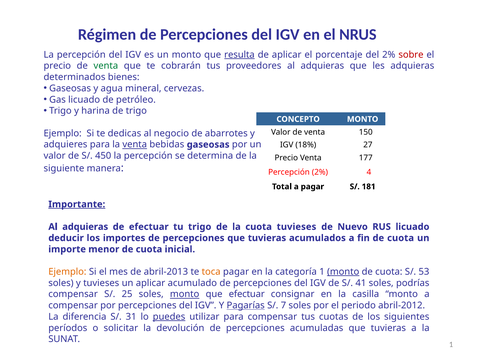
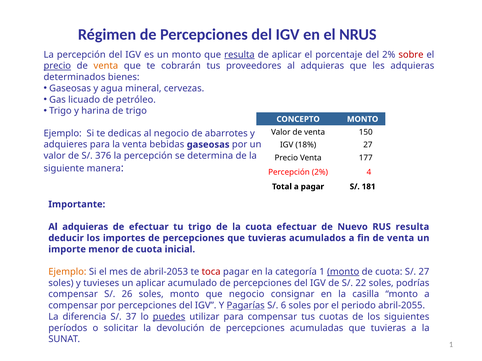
precio underline: none -> present (57, 66)
venta colour: green -> orange (106, 66)
venta underline: present -> none (135, 145)
450: 450 -> 376 (103, 156)
Importante underline: present -> none (77, 205)
cuota tuvieses: tuvieses -> efectuar (297, 227)
RUS licuado: licuado -> resulta (412, 227)
fin de cuota: cuota -> venta (401, 238)
abril-2013: abril-2013 -> abril-2053 (166, 272)
toca colour: orange -> red (211, 272)
S/ 53: 53 -> 27 (424, 272)
41: 41 -> 22 (361, 283)
25: 25 -> 26 (127, 295)
monto underline: present -> none (185, 295)
que efectuar: efectuar -> negocio (247, 295)
7: 7 -> 6 (283, 306)
abril-2012: abril-2012 -> abril-2055 (402, 306)
31: 31 -> 37 (131, 317)
